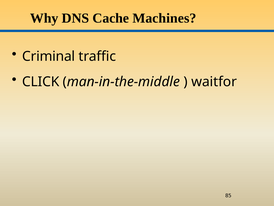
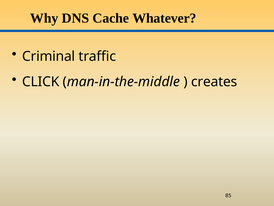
Machines: Machines -> Whatever (164, 18)
waitfor: waitfor -> creates (214, 82)
